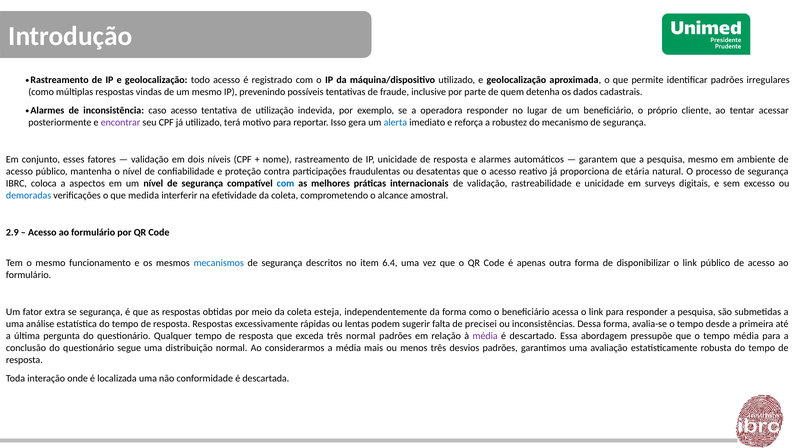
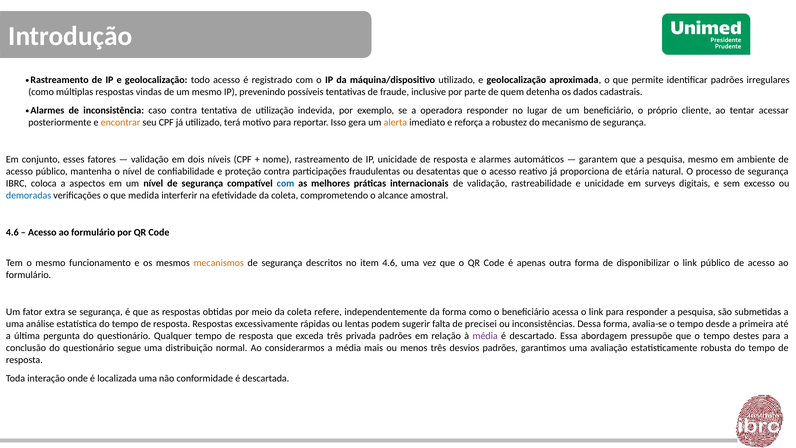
caso acesso: acesso -> contra (184, 110)
encontrar colour: purple -> orange (121, 122)
alerta colour: blue -> orange (395, 122)
2.9: 2.9 -> 4.6 (12, 232)
mecanismos colour: blue -> orange (219, 263)
item 6.4: 6.4 -> 4.6 (390, 263)
esteja: esteja -> refere (328, 312)
três normal: normal -> privada (361, 336)
tempo média: média -> destes (746, 336)
